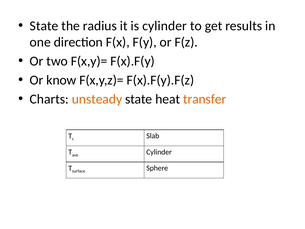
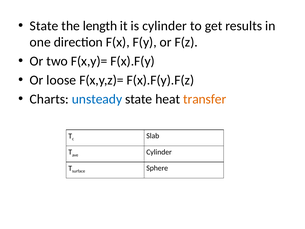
radius: radius -> length (100, 26)
know: know -> loose (61, 80)
unsteady colour: orange -> blue (97, 99)
